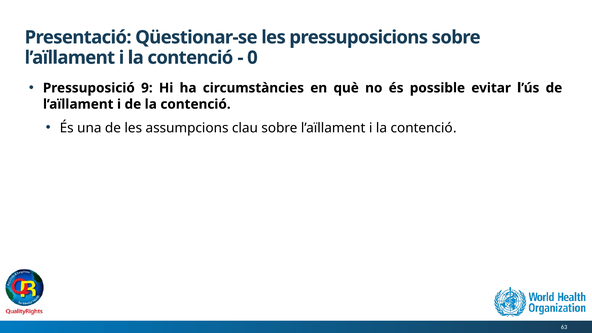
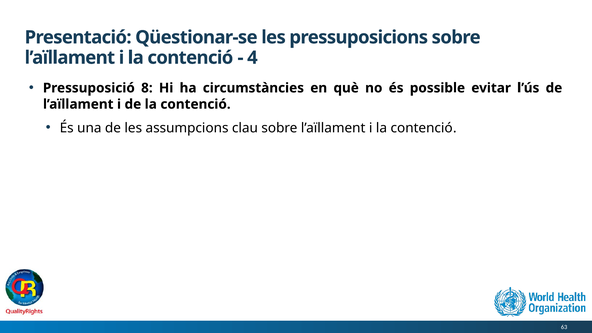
0: 0 -> 4 (252, 58)
9: 9 -> 8 (147, 88)
